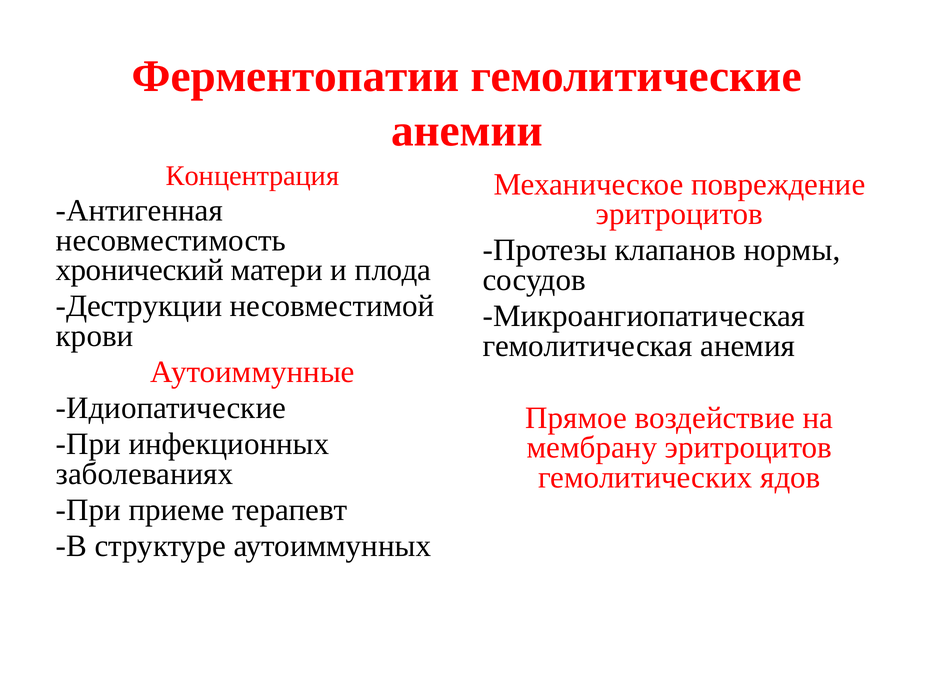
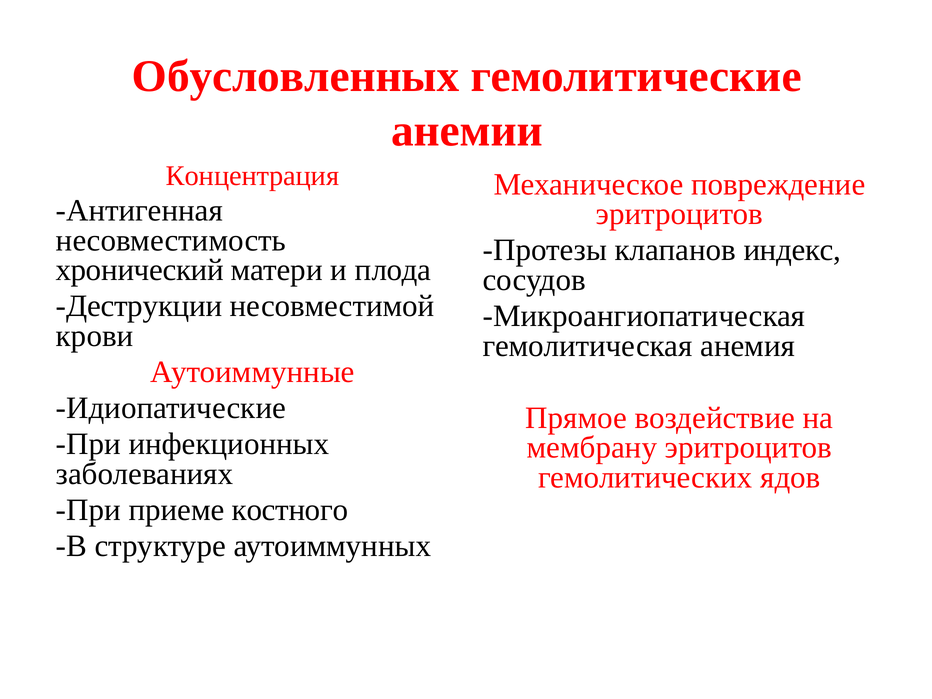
Ферментопатии: Ферментопатии -> Обусловленных (296, 76)
нормы: нормы -> индекс (792, 250)
терапевт: терапевт -> костного (290, 510)
